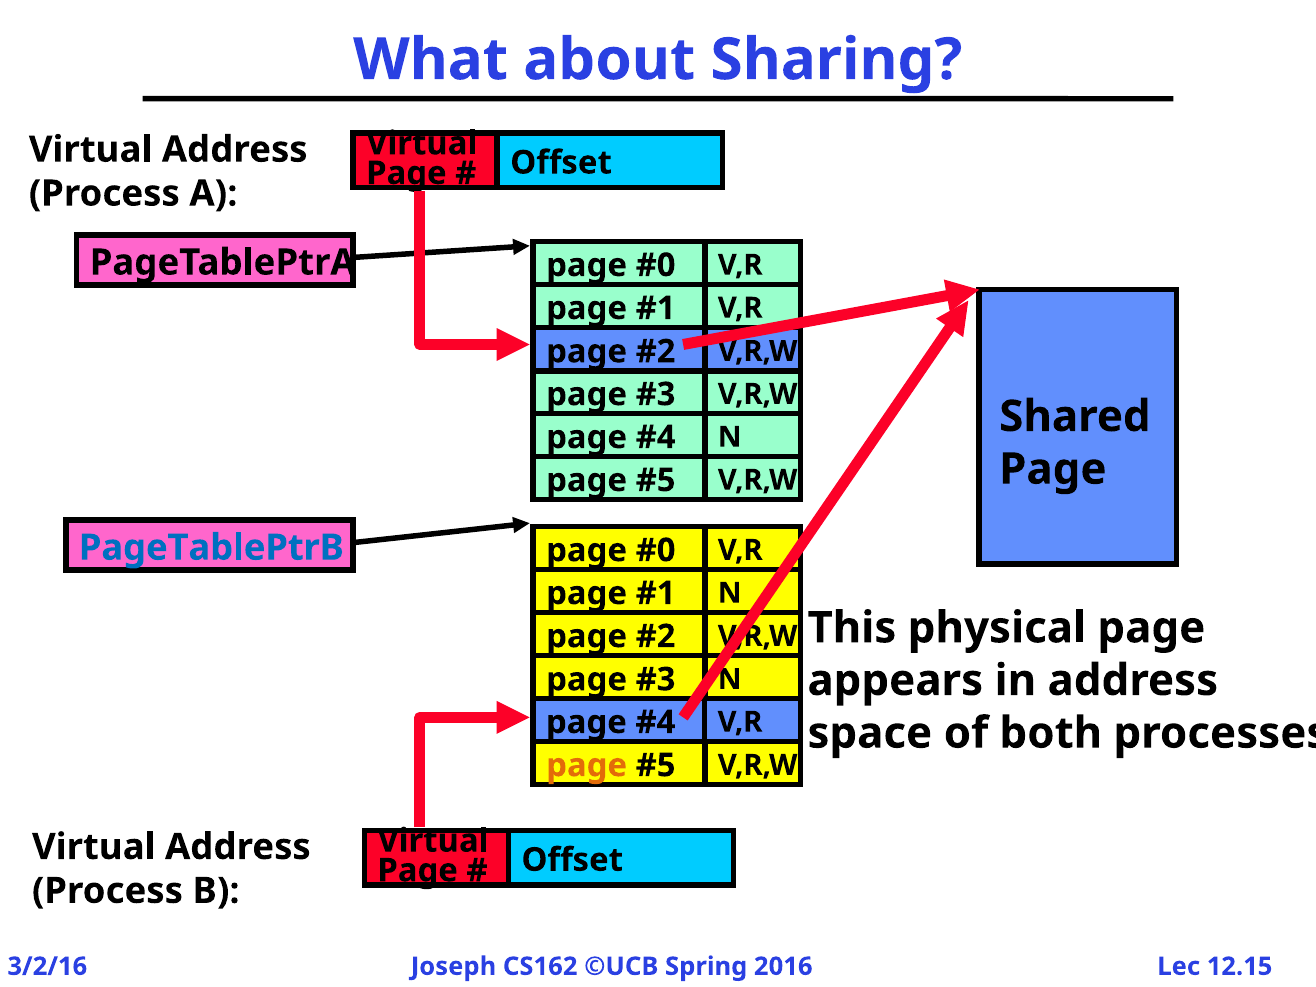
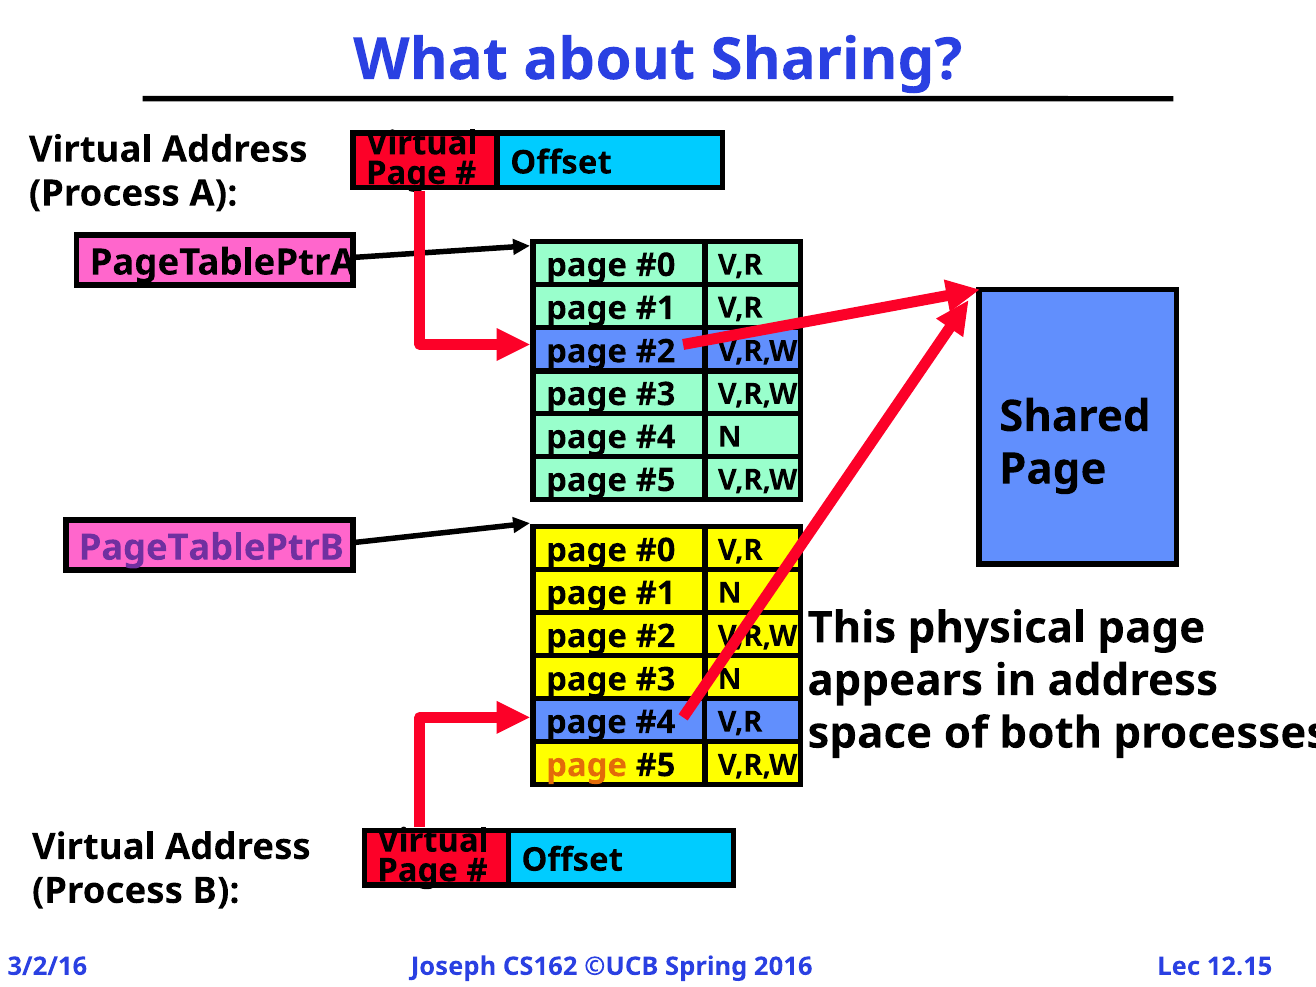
PageTablePtrB colour: blue -> purple (211, 548)
